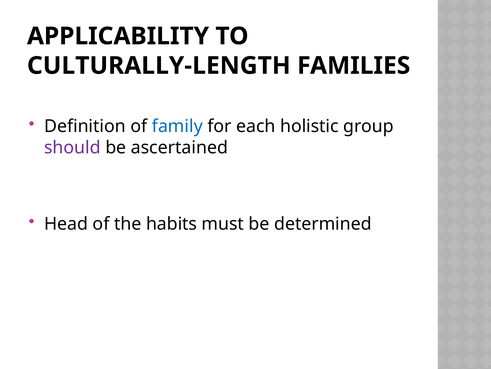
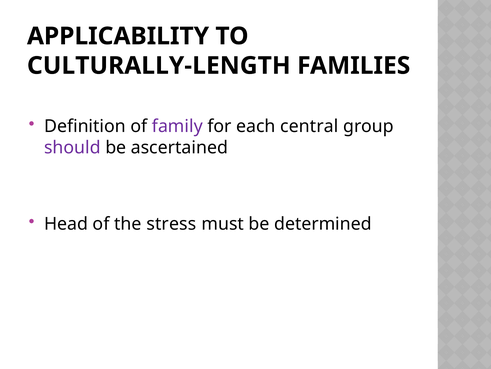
family colour: blue -> purple (177, 126)
holistic: holistic -> central (309, 126)
habits: habits -> stress (171, 223)
